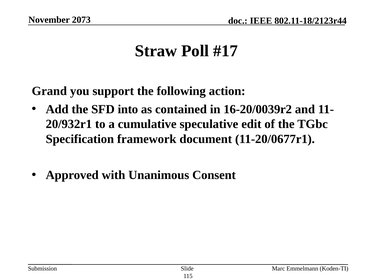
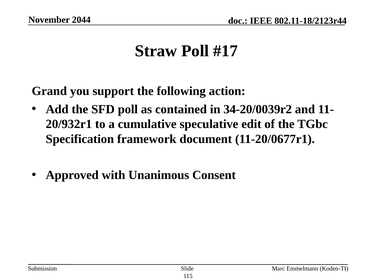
2073: 2073 -> 2044 (81, 20)
SFD into: into -> poll (128, 109)
16-20/0039r2: 16-20/0039r2 -> 34-20/0039r2 (258, 109)
